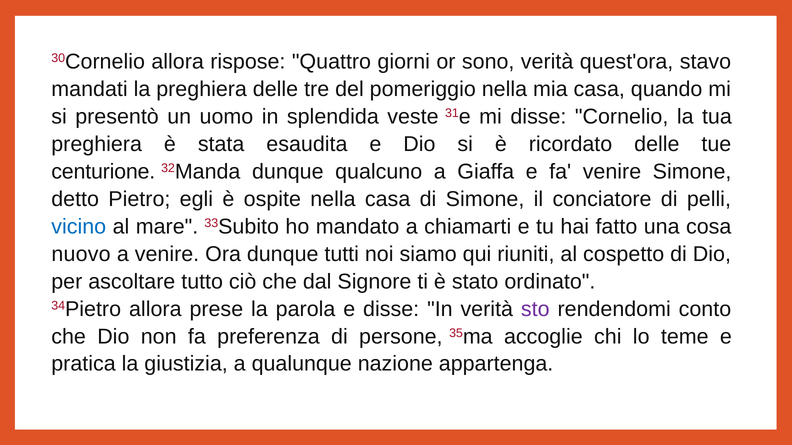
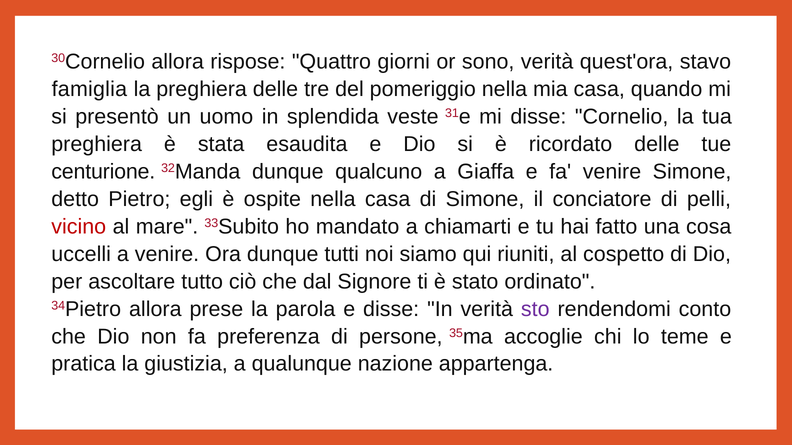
mandati: mandati -> famiglia (89, 89)
vicino colour: blue -> red (79, 227)
nuovo: nuovo -> uccelli (81, 254)
